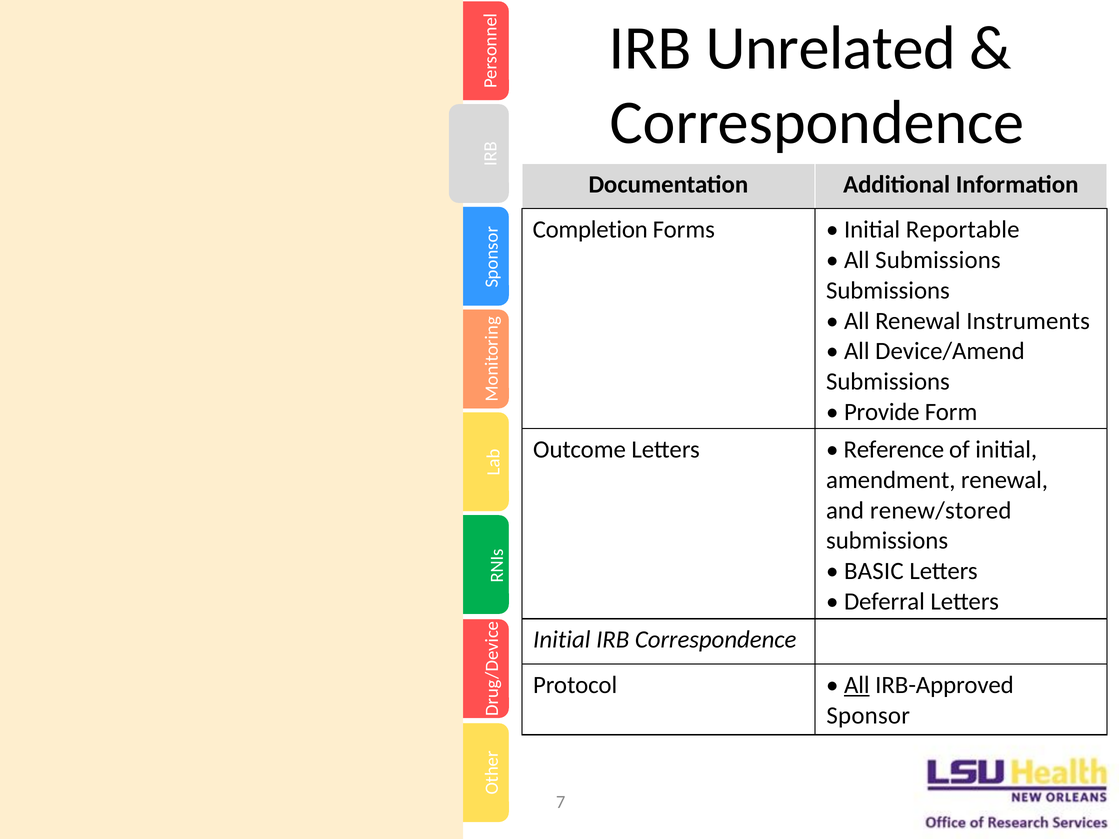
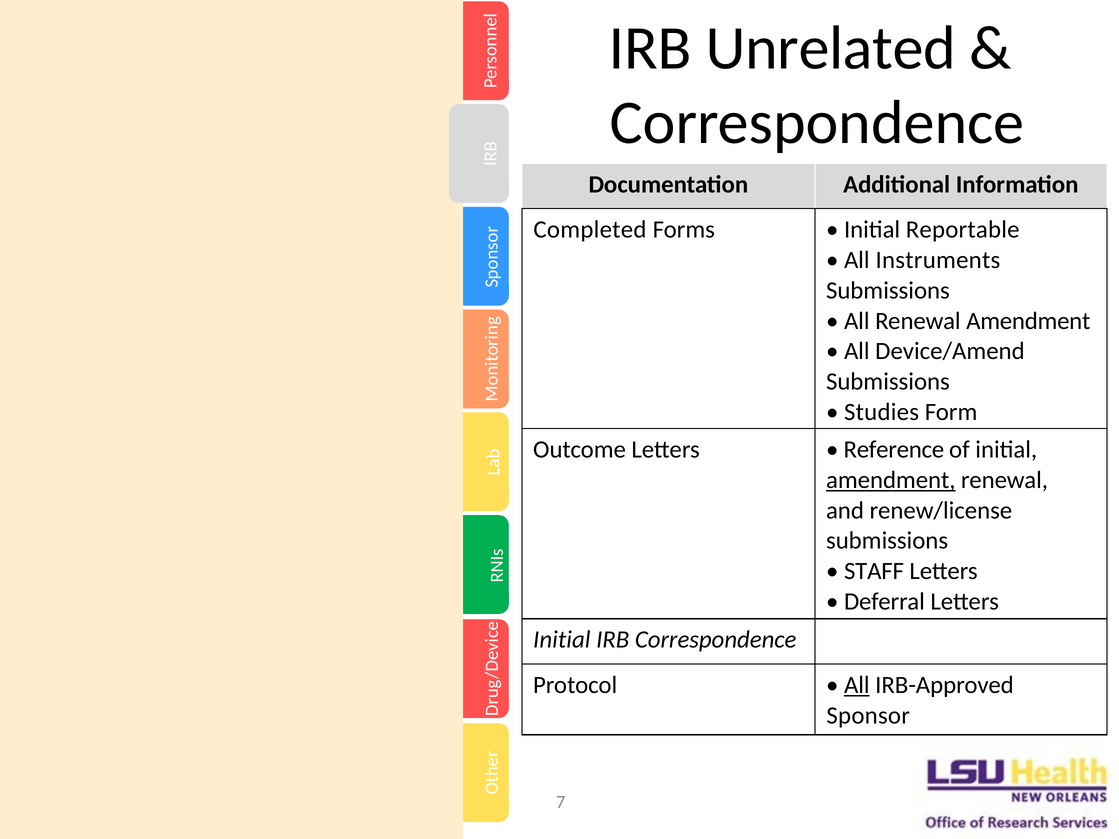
Completion: Completion -> Completed (590, 230)
All Submissions: Submissions -> Instruments (938, 260)
Renewal Instruments: Instruments -> Amendment (1028, 321)
Provide: Provide -> Studies (882, 412)
amendment underline: none -> present (891, 480)
renew/stored: renew/stored -> renew/license (941, 511)
BASIC: BASIC -> STAFF (874, 571)
